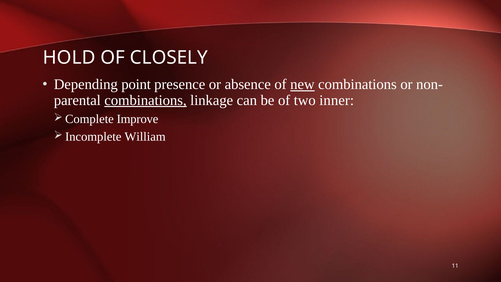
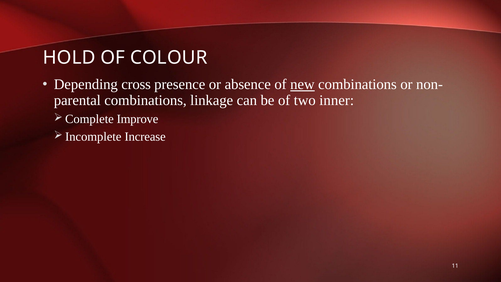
CLOSELY: CLOSELY -> COLOUR (169, 58)
point: point -> cross (136, 84)
combinations underline: present -> none (146, 100)
William: William -> Increase (145, 137)
